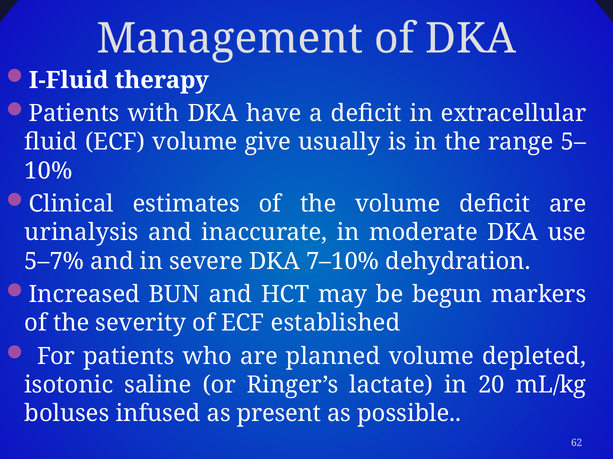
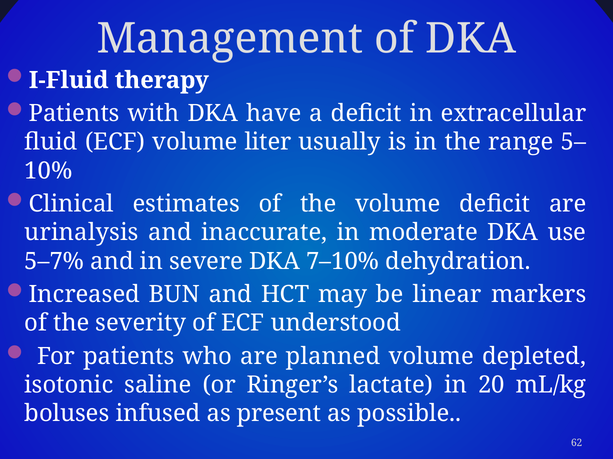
give: give -> liter (268, 142)
begun: begun -> linear (447, 295)
established: established -> understood (336, 324)
